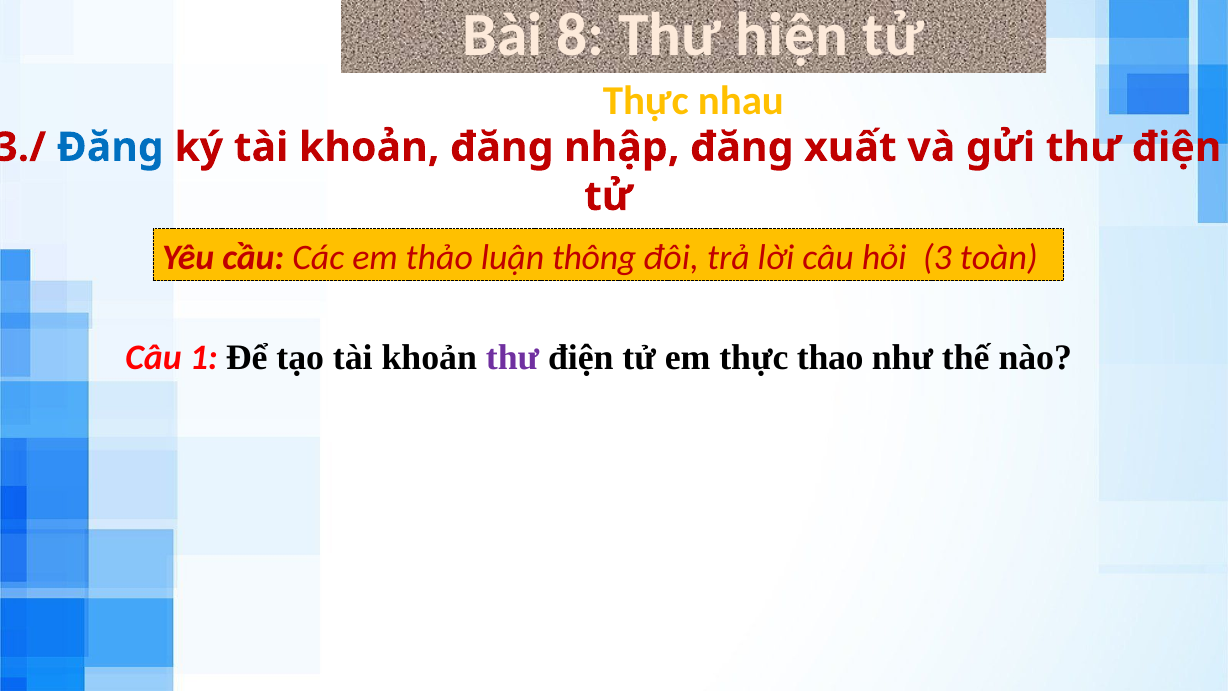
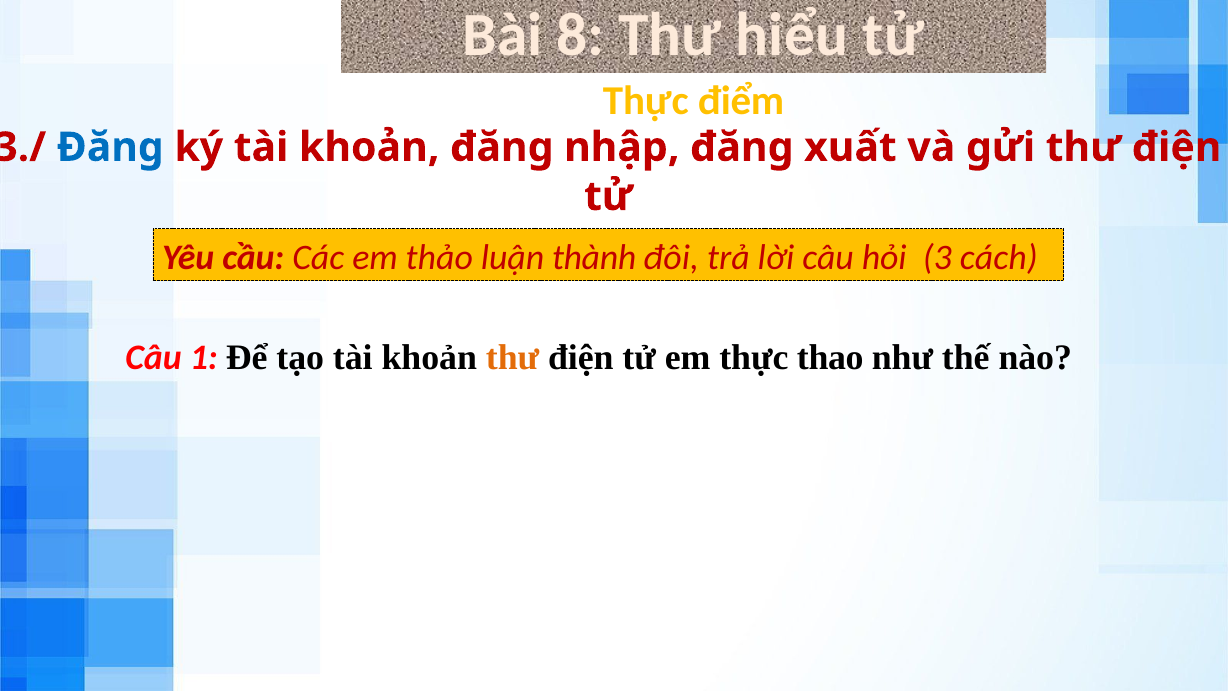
hiện: hiện -> hiểu (792, 35)
nhau: nhau -> điểm (741, 101)
thông: thông -> thành (594, 257)
toàn: toàn -> cách (999, 257)
thư colour: purple -> orange (513, 358)
